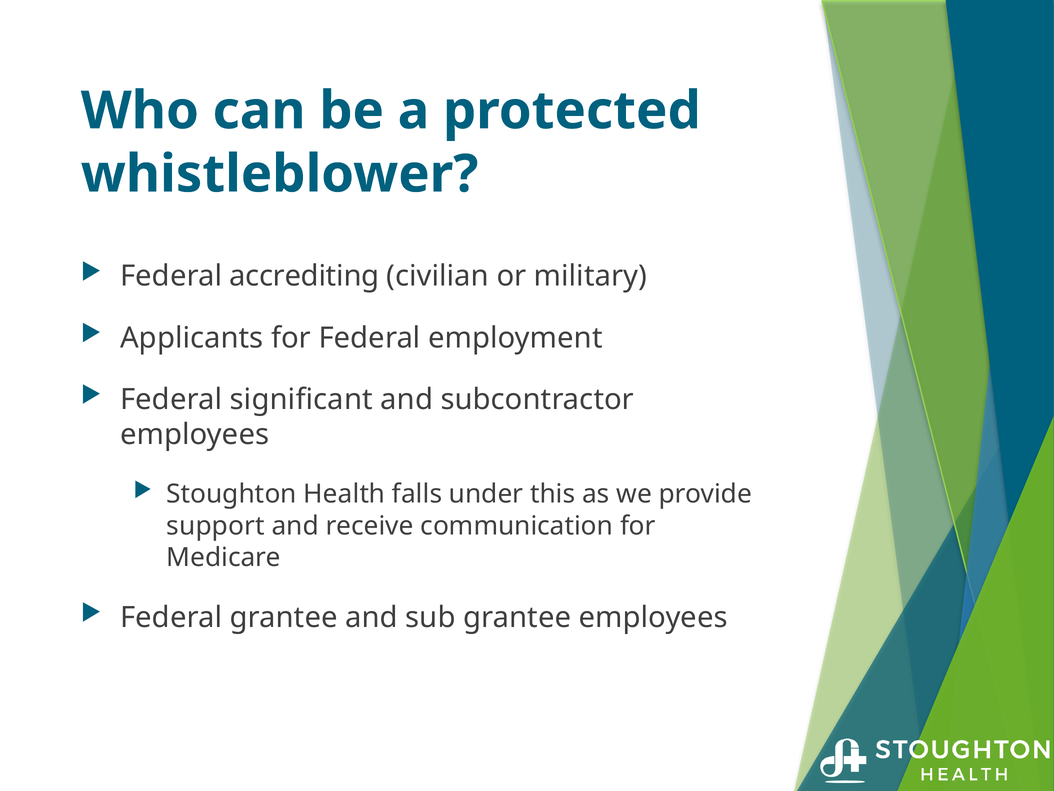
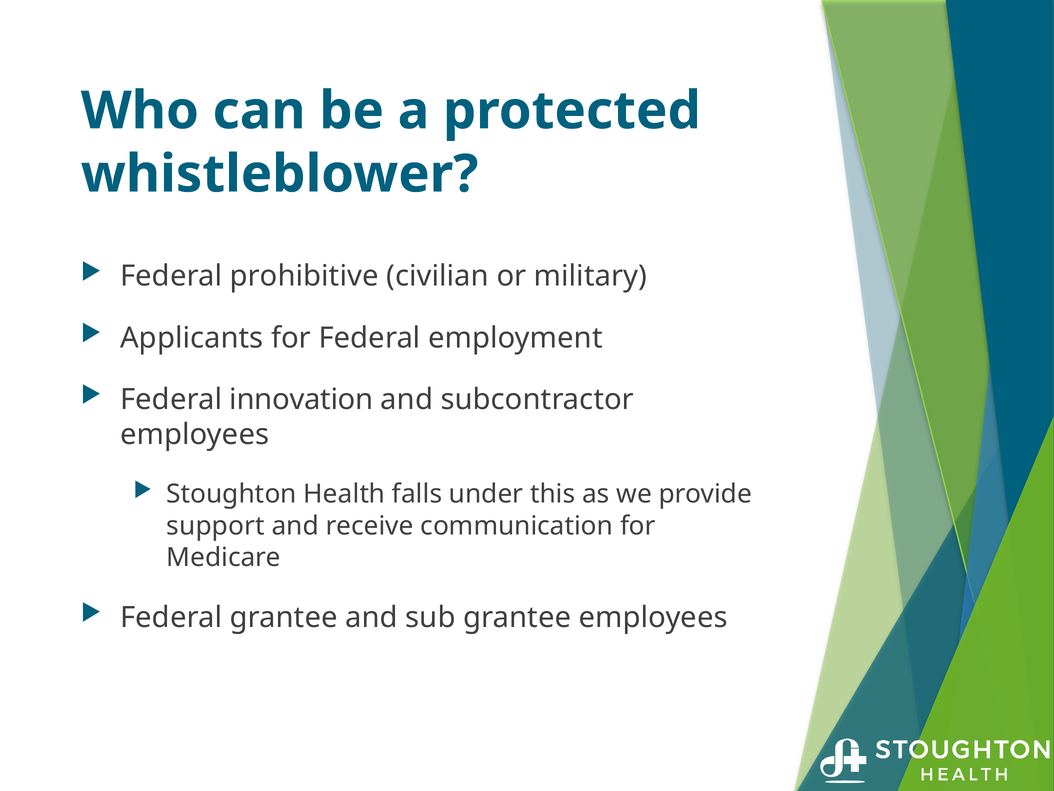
accrediting: accrediting -> prohibitive (304, 276)
significant: significant -> innovation (301, 399)
